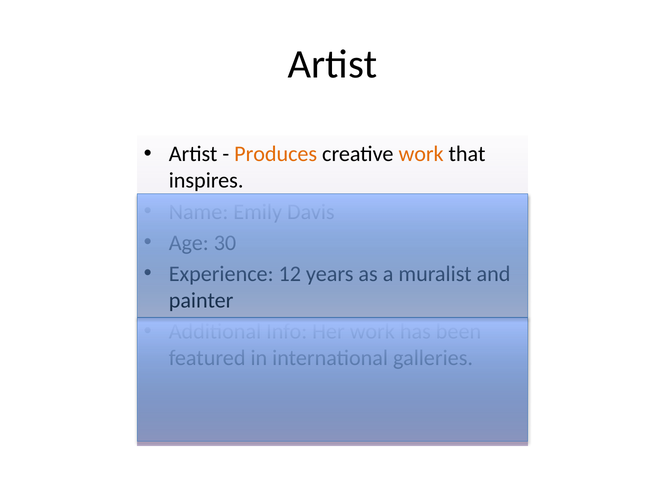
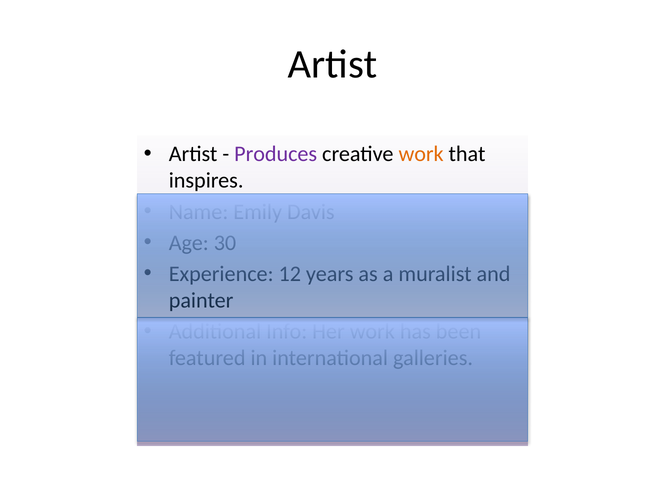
Produces colour: orange -> purple (276, 154)
